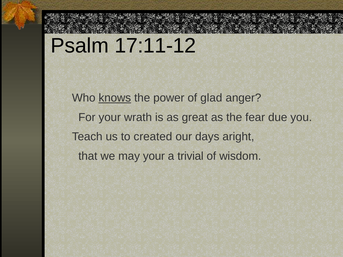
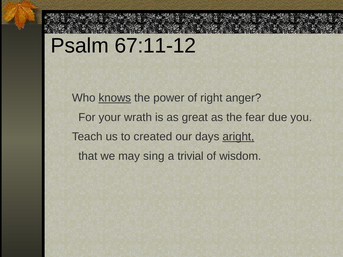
17:11-12: 17:11-12 -> 67:11-12 (155, 46)
glad: glad -> right (211, 98)
aright underline: none -> present (238, 137)
may your: your -> sing (154, 156)
